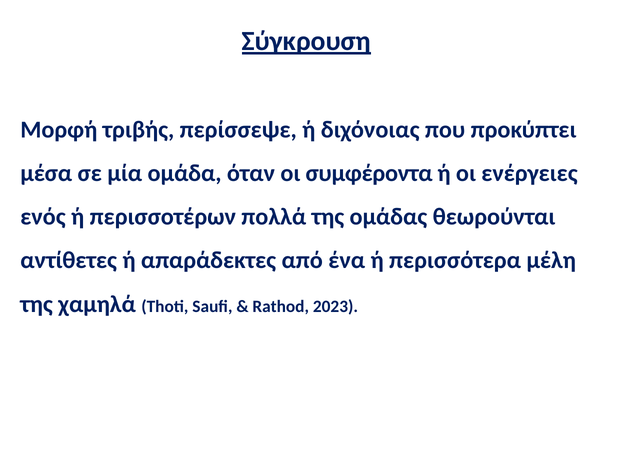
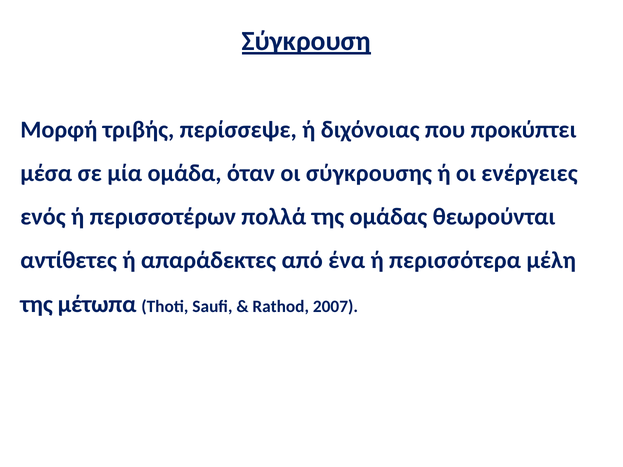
συμφέροντα: συμφέροντα -> σύγκρουσης (369, 173)
χαμηλά: χαμηλά -> μέτωπα (97, 304)
2023: 2023 -> 2007 (335, 306)
